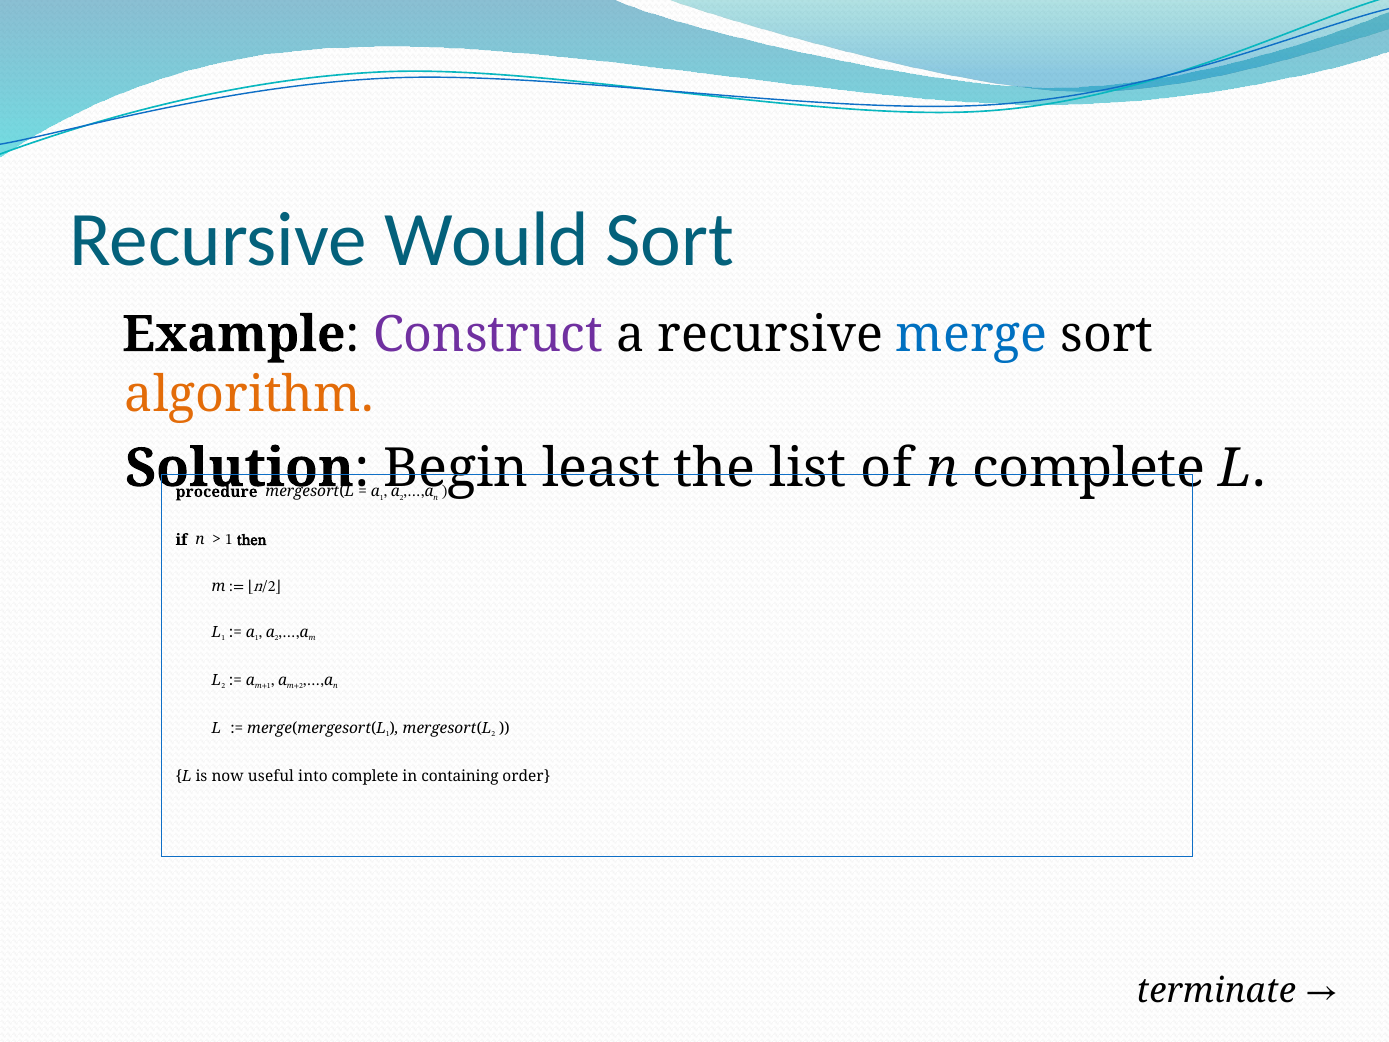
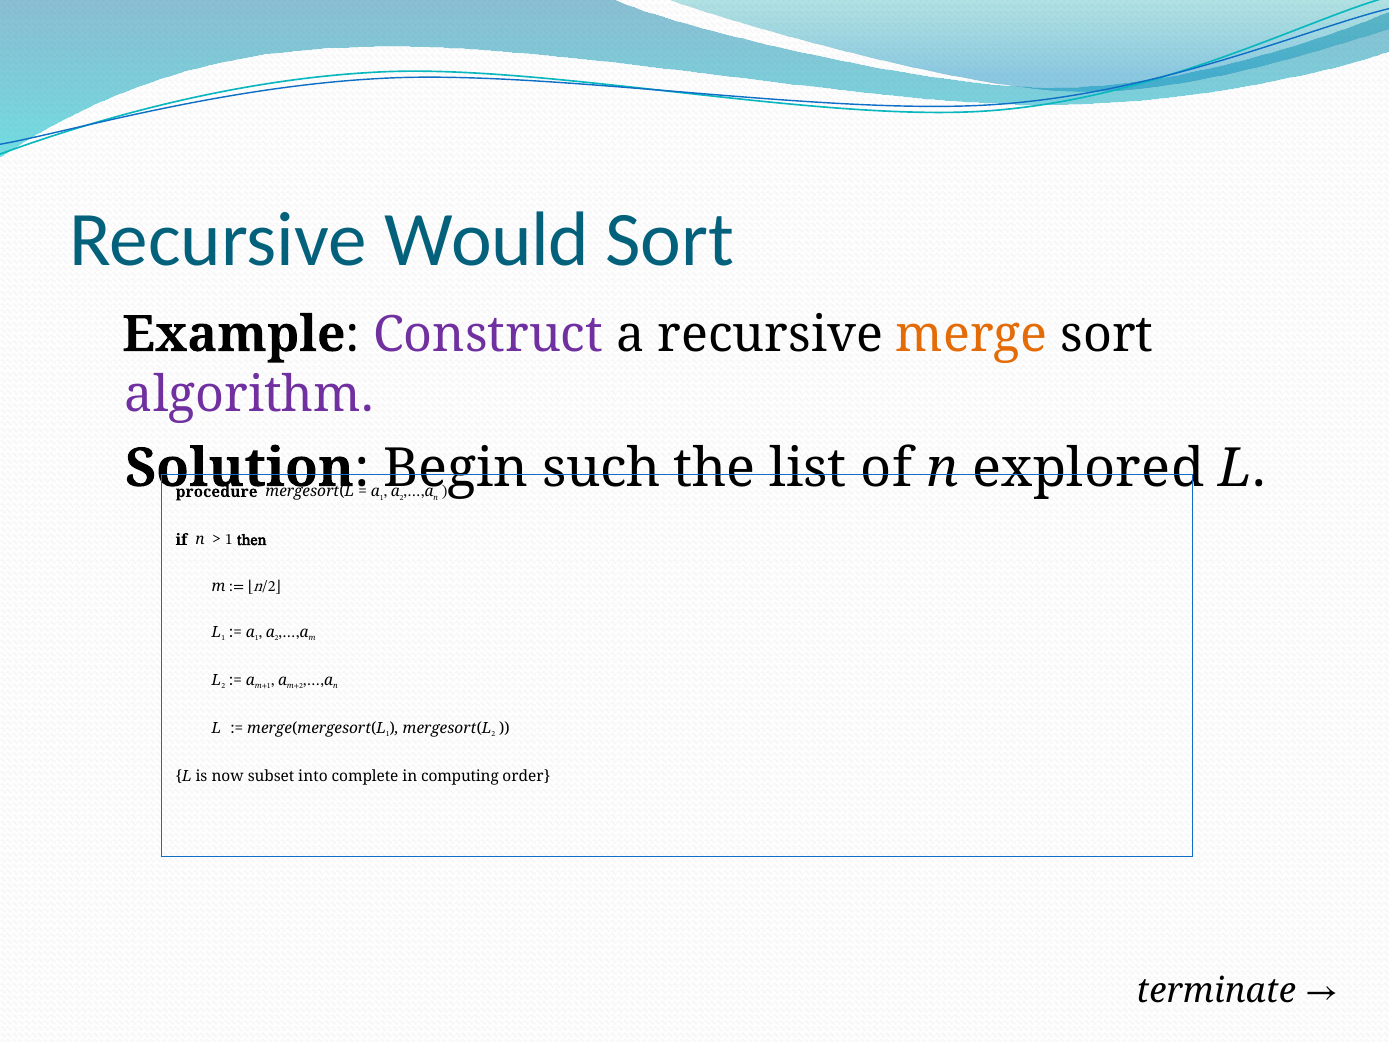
merge colour: blue -> orange (972, 334)
algorithm colour: orange -> purple (249, 395)
least: least -> such (601, 468)
n complete: complete -> explored (1088, 468)
useful: useful -> subset (271, 776)
containing: containing -> computing (460, 776)
